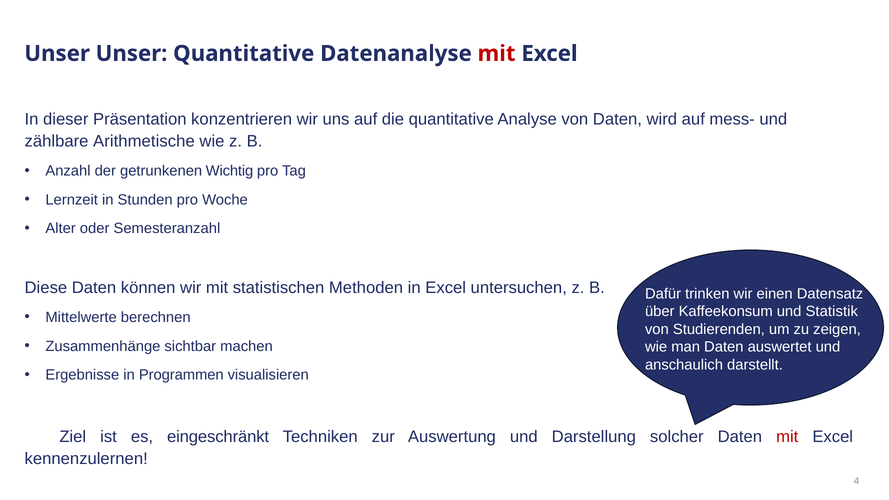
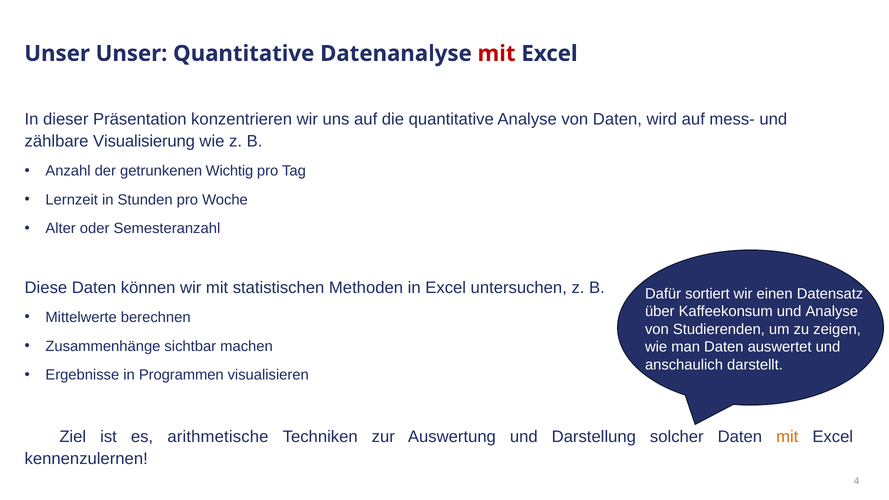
Arithmetische: Arithmetische -> Visualisierung (144, 141)
trinken: trinken -> sortiert (707, 294)
und Statistik: Statistik -> Analyse (832, 312)
eingeschränkt: eingeschränkt -> arithmetische (218, 437)
mit colour: red -> orange (787, 437)
